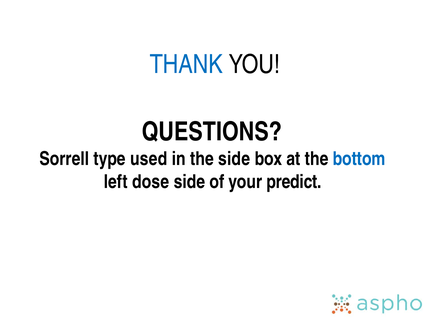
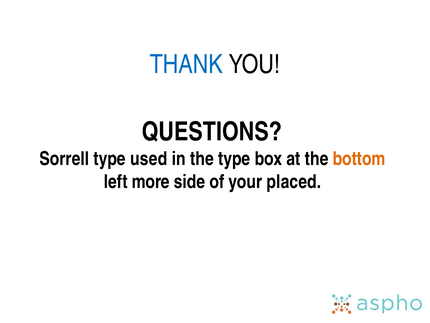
the side: side -> type (234, 158)
bottom colour: blue -> orange (359, 158)
dose: dose -> more (151, 181)
predict: predict -> placed (294, 181)
